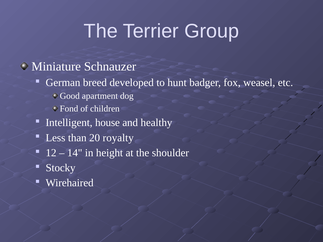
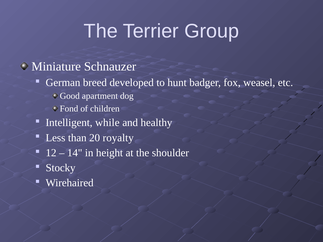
house: house -> while (107, 123)
